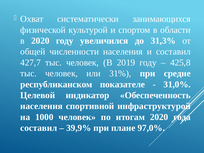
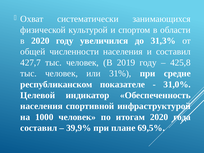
97,0%: 97,0% -> 69,5% (151, 128)
